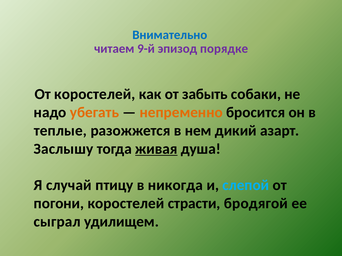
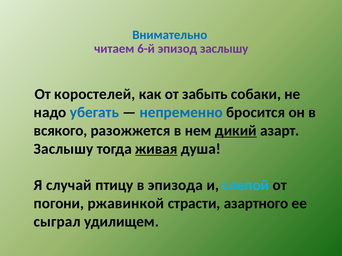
9-й: 9-й -> 6-й (146, 49)
эпизод порядке: порядке -> заслышу (224, 49)
убегать colour: orange -> blue (94, 113)
непременно colour: orange -> blue (181, 113)
теплые: теплые -> всякого (60, 131)
дикий underline: none -> present (236, 131)
никогда: никогда -> эпизода (175, 186)
погони коростелей: коростелей -> ржавинкой (126, 204)
бродягой: бродягой -> азартного (256, 204)
